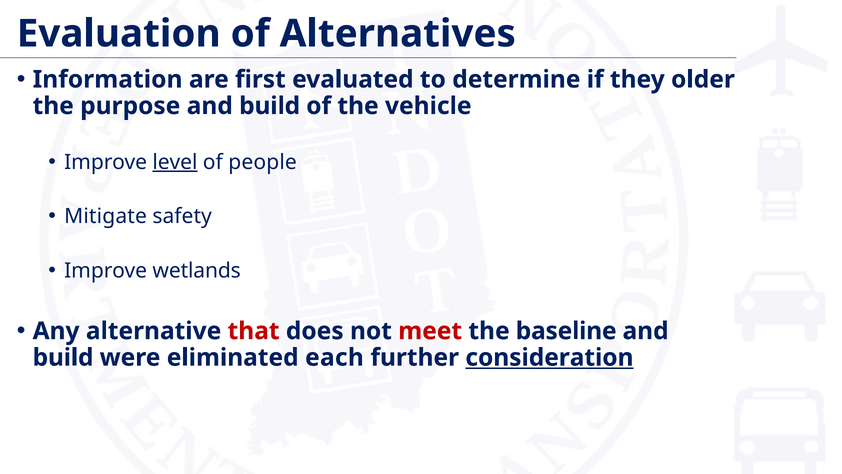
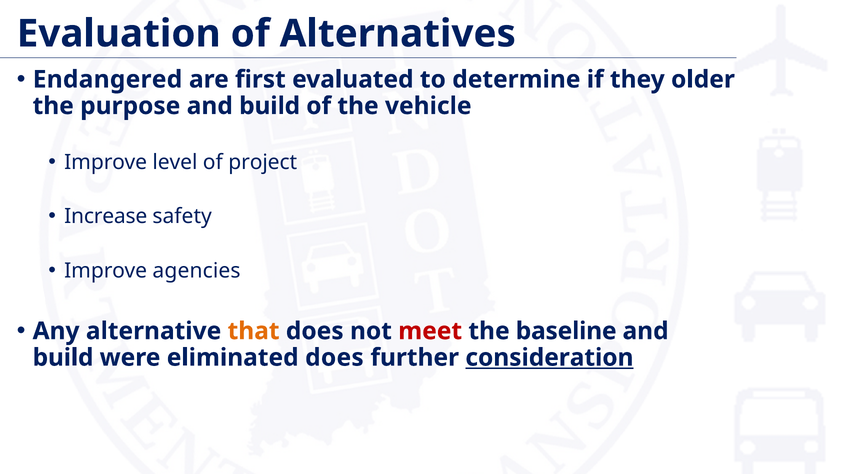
Information: Information -> Endangered (107, 79)
level underline: present -> none (175, 162)
people: people -> project (263, 162)
Mitigate: Mitigate -> Increase (106, 216)
wetlands: wetlands -> agencies (197, 270)
that colour: red -> orange (254, 331)
eliminated each: each -> does (334, 357)
